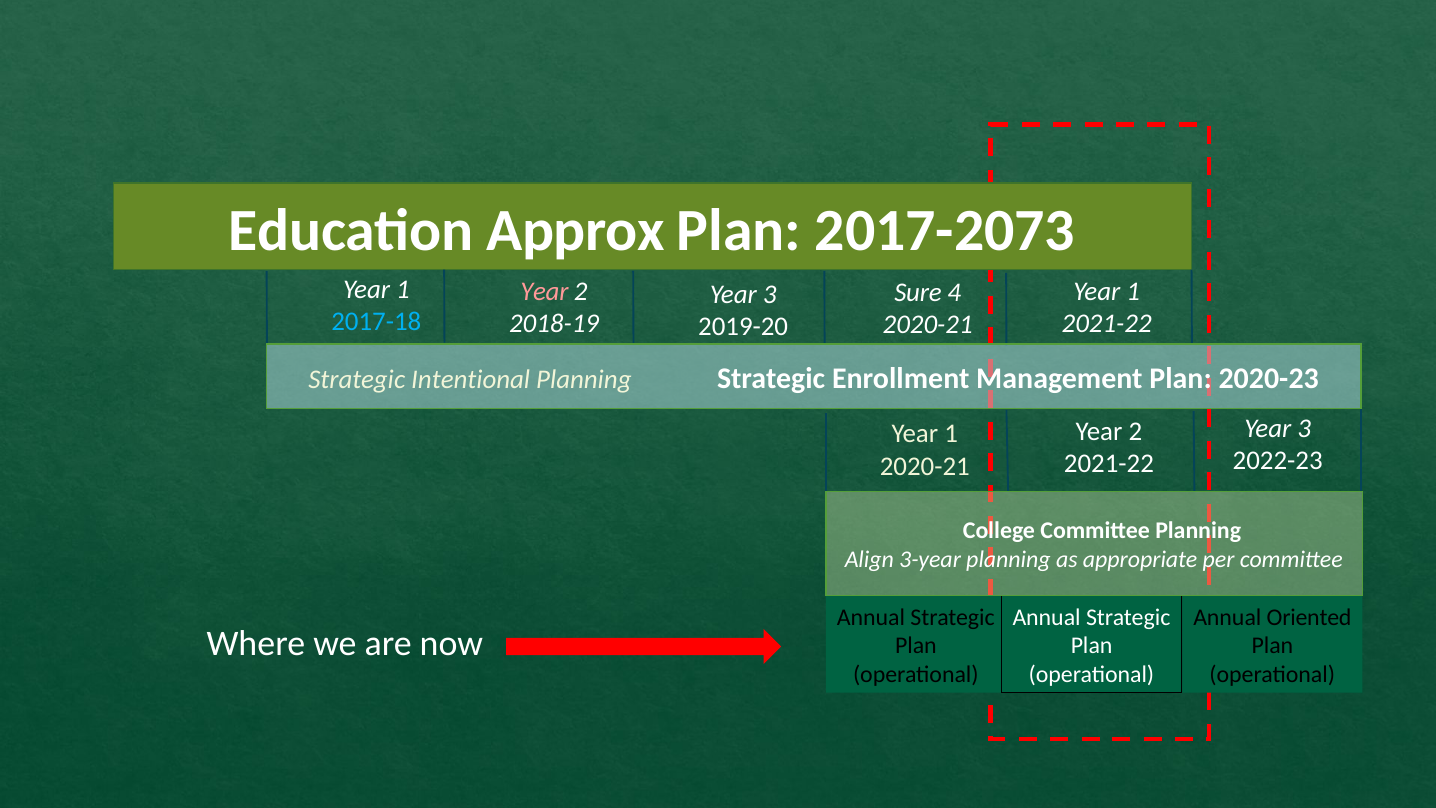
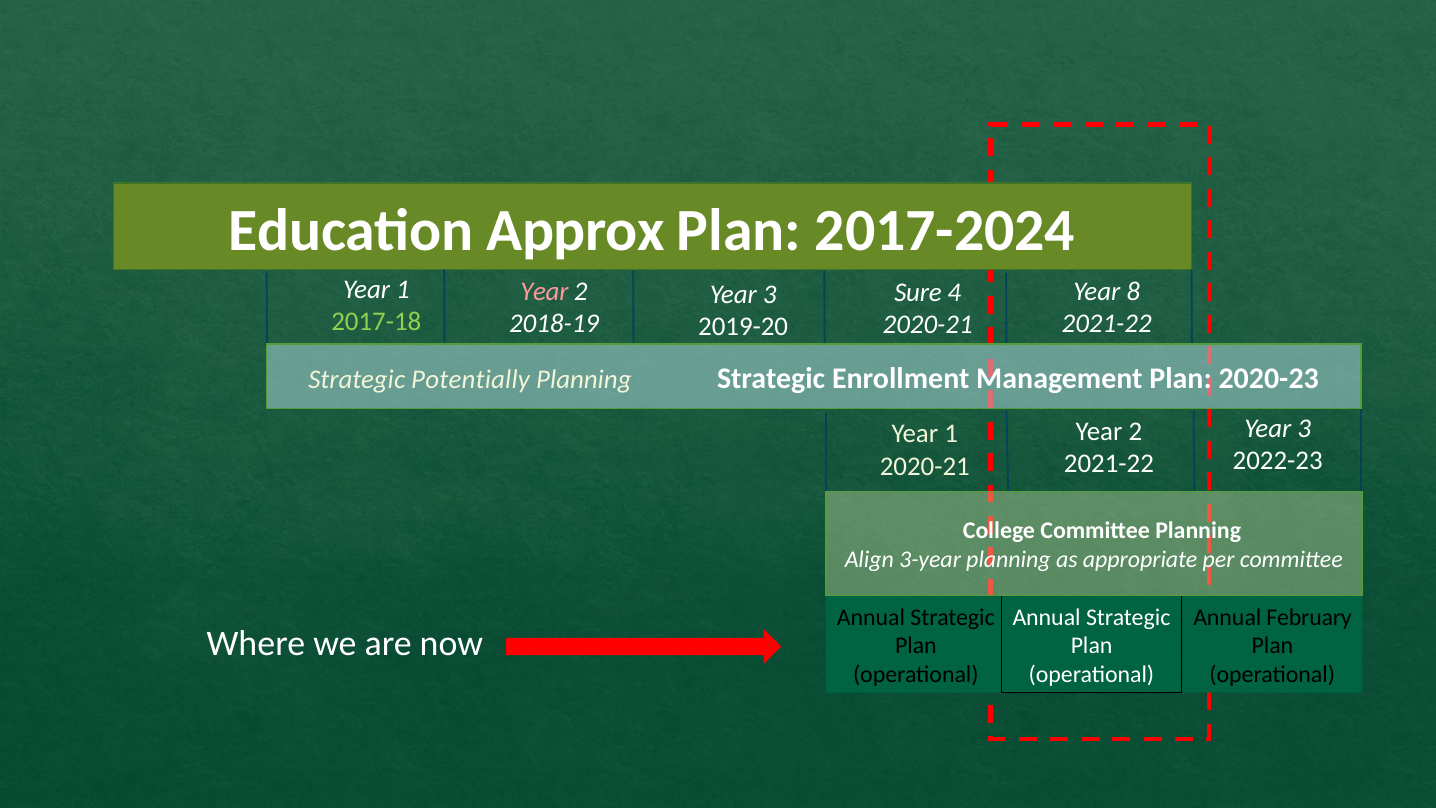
2017-2073: 2017-2073 -> 2017-2024 (945, 230)
1: 1 -> 8 (1133, 291)
2017-18 colour: light blue -> light green (376, 322)
Intentional: Intentional -> Potentially (471, 379)
Oriented: Oriented -> February (1309, 617)
